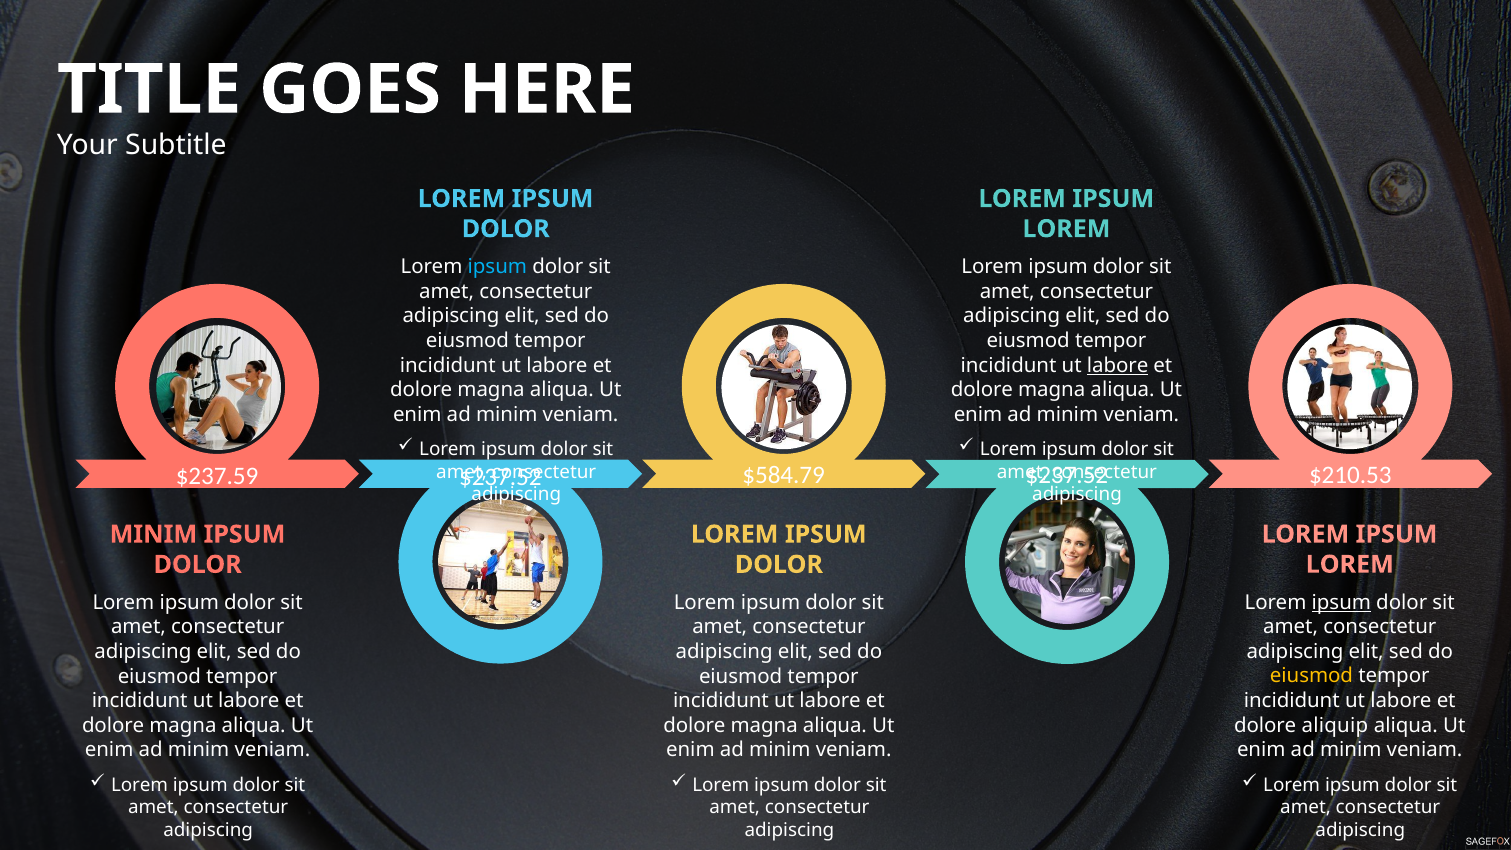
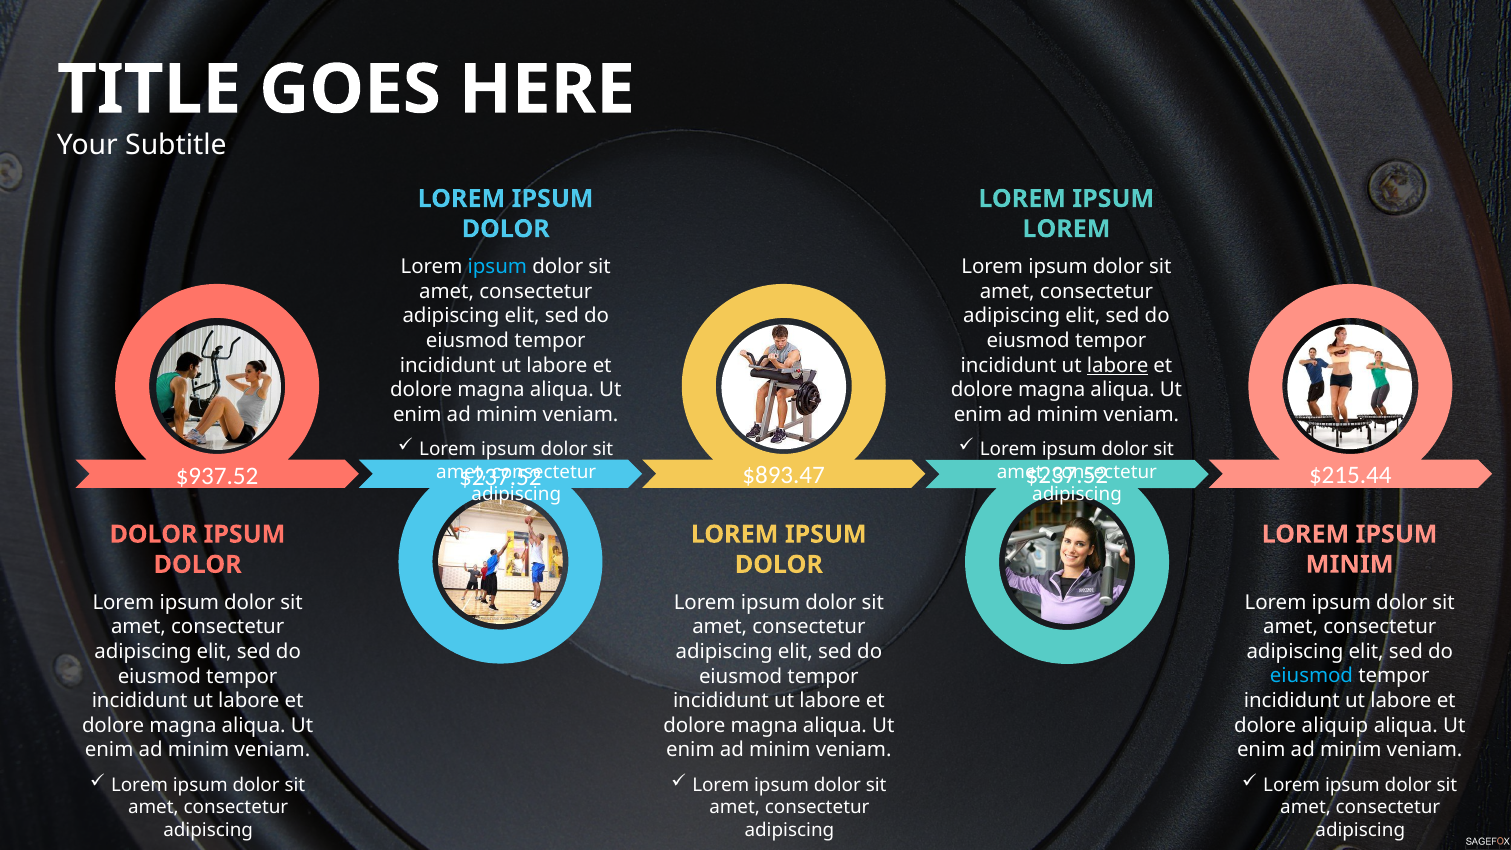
$237.59: $237.59 -> $937.52 (217, 476)
$584.79: $584.79 -> $893.47 (784, 475)
$210.53: $210.53 -> $215.44 (1350, 475)
MINIM: MINIM -> DOLOR (154, 534)
LOREM: LOREM -> MINIM (1350, 564)
ipsum underline: present -> none (1341, 602)
eiusmod colour: yellow -> light blue (1311, 676)
